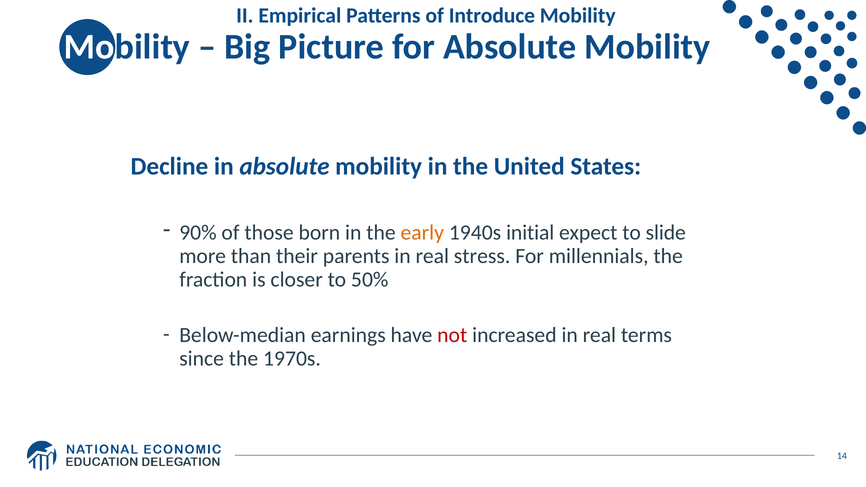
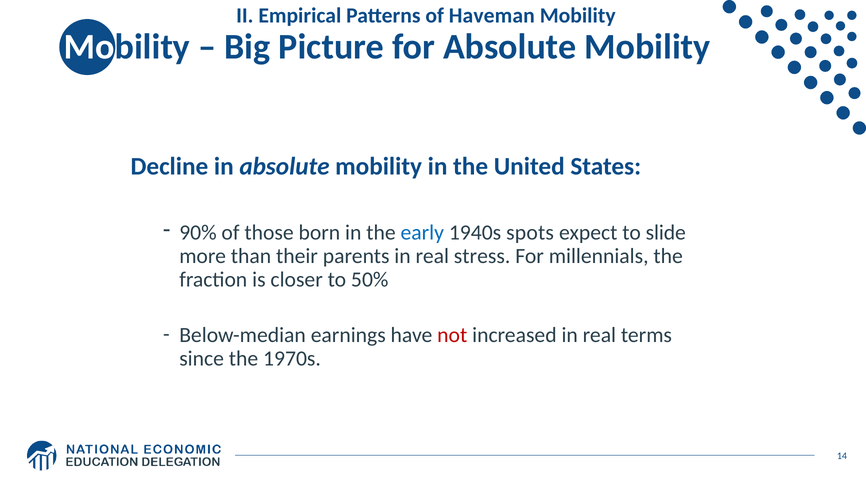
Introduce: Introduce -> Haveman (492, 16)
early colour: orange -> blue (422, 233)
initial: initial -> spots (530, 233)
